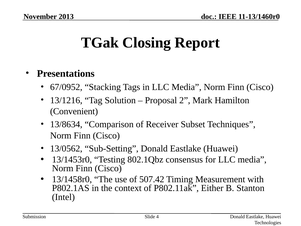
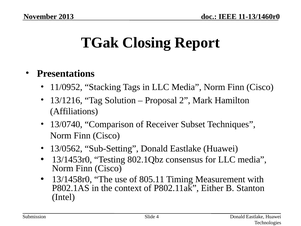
67/0952: 67/0952 -> 11/0952 (66, 87)
Convenient: Convenient -> Affiliations (74, 111)
13/8634: 13/8634 -> 13/0740 (66, 124)
507.42: 507.42 -> 805.11 (152, 179)
